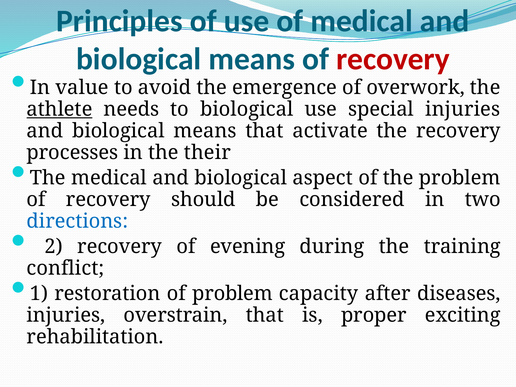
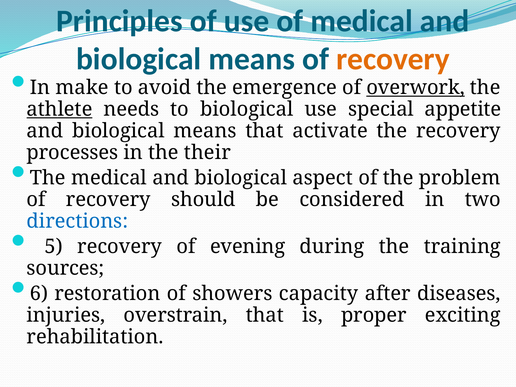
recovery colour: red -> orange (393, 59)
value: value -> make (82, 88)
overwork underline: none -> present (416, 88)
special injuries: injuries -> appetite (463, 109)
2: 2 -> 5 (54, 247)
conflict: conflict -> sources (65, 268)
1: 1 -> 6 (39, 294)
of problem: problem -> showers (232, 294)
